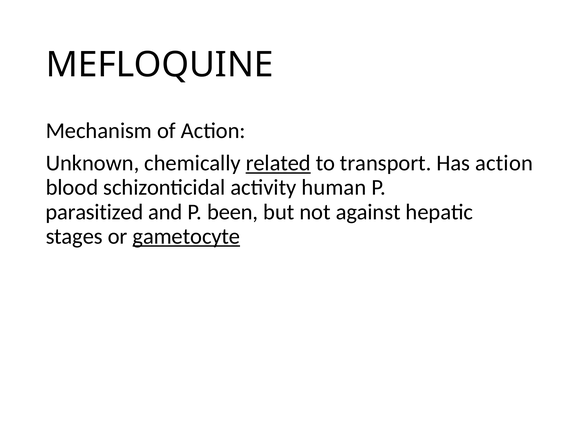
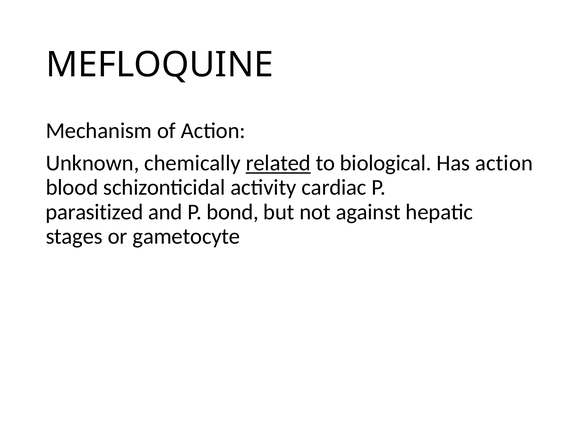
transport: transport -> biological (386, 163)
human: human -> cardiac (334, 188)
been: been -> bond (233, 212)
gametocyte underline: present -> none (186, 236)
